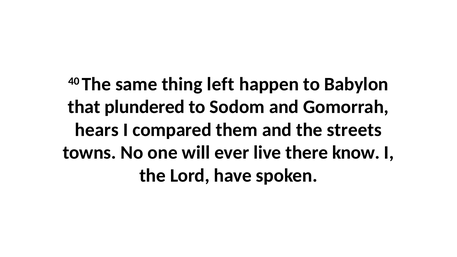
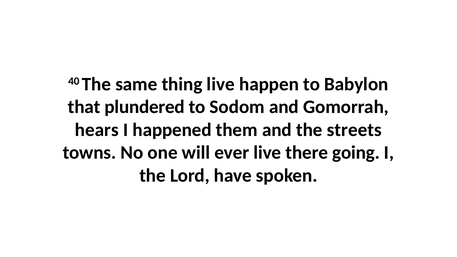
thing left: left -> live (221, 84)
compared: compared -> happened (172, 130)
know: know -> going (356, 153)
